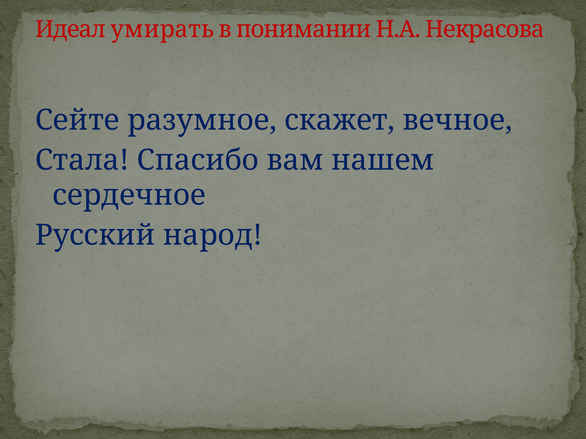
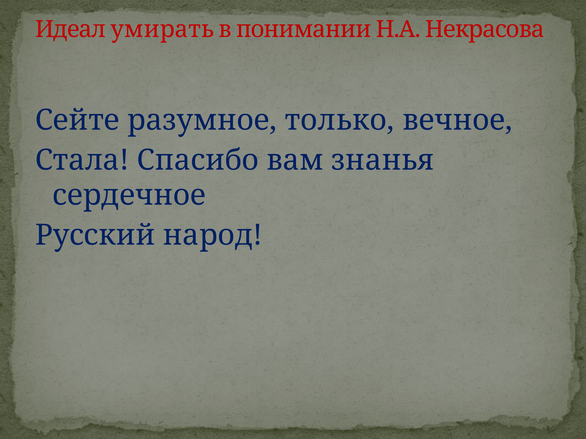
скажет: скажет -> только (340, 120)
нашем: нашем -> знанья (383, 160)
